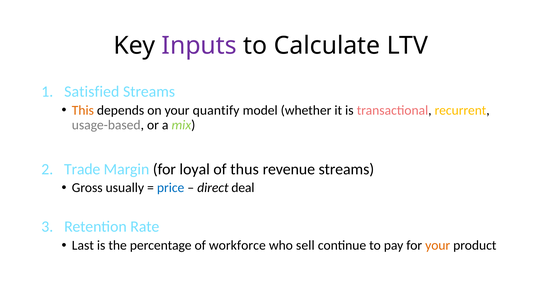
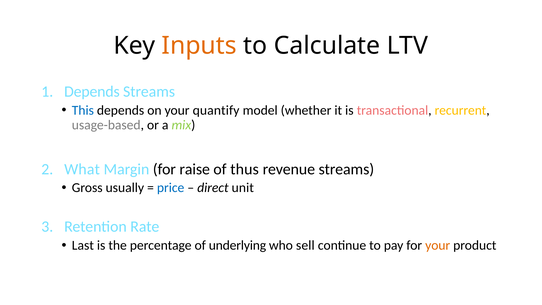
Inputs colour: purple -> orange (199, 46)
Satisfied: Satisfied -> Depends (92, 92)
This colour: orange -> blue (83, 110)
Trade: Trade -> What (82, 169)
loyal: loyal -> raise (195, 169)
deal: deal -> unit (243, 188)
workforce: workforce -> underlying (237, 245)
